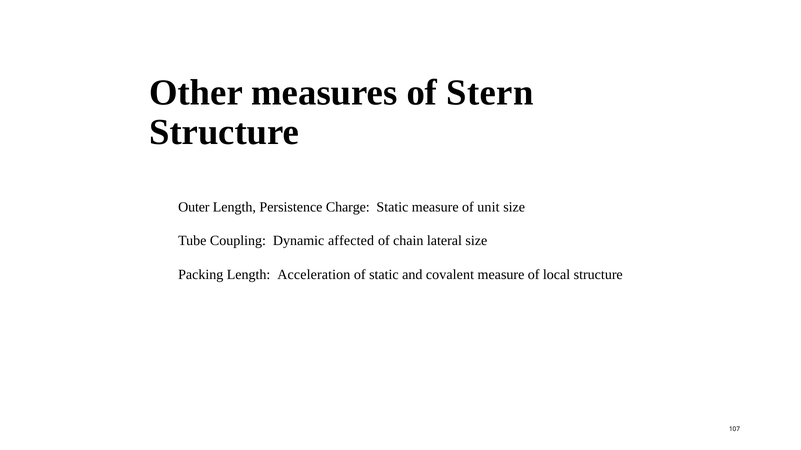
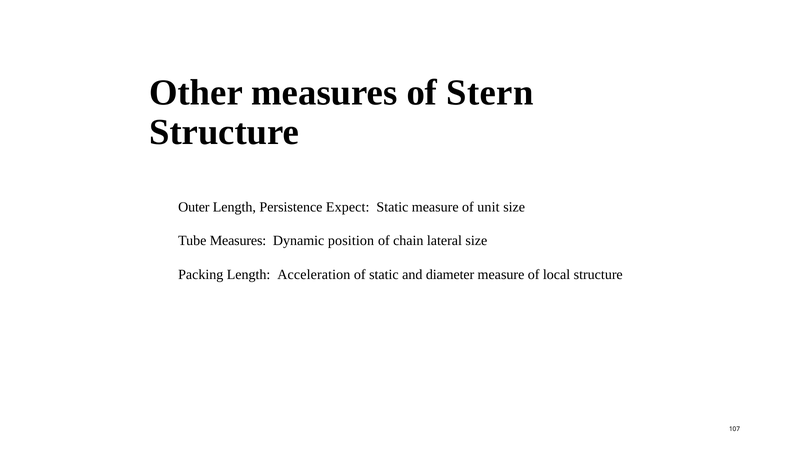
Charge: Charge -> Expect (348, 207)
Tube Coupling: Coupling -> Measures (238, 241)
affected: affected -> position (351, 241)
covalent: covalent -> diameter (450, 275)
